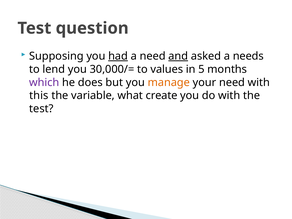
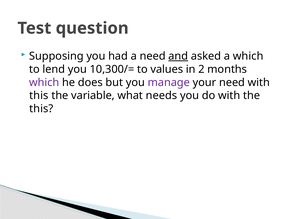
had underline: present -> none (118, 56)
a needs: needs -> which (248, 56)
30,000/=: 30,000/= -> 10,300/= (112, 69)
5: 5 -> 2 (201, 69)
manage colour: orange -> purple (169, 82)
create: create -> needs (162, 96)
test: test -> this (41, 109)
